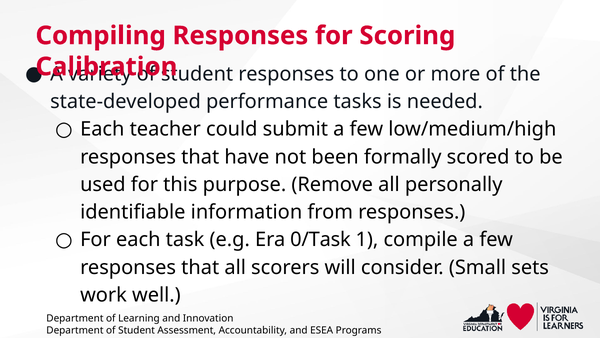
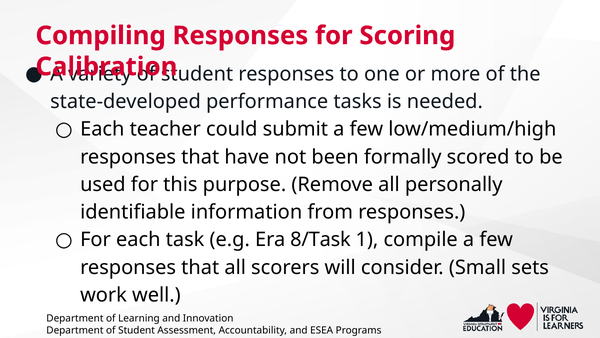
0/Task: 0/Task -> 8/Task (320, 240)
